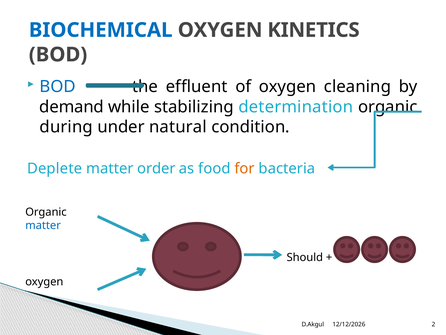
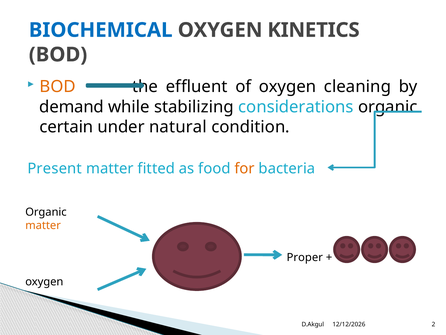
BOD colour: blue -> orange (58, 87)
determination: determination -> considerations (296, 107)
during: during -> certain (66, 127)
Deplete: Deplete -> Present (55, 168)
order: order -> fitted (156, 168)
matter colour: blue -> orange (43, 225)
Should: Should -> Proper (305, 257)
